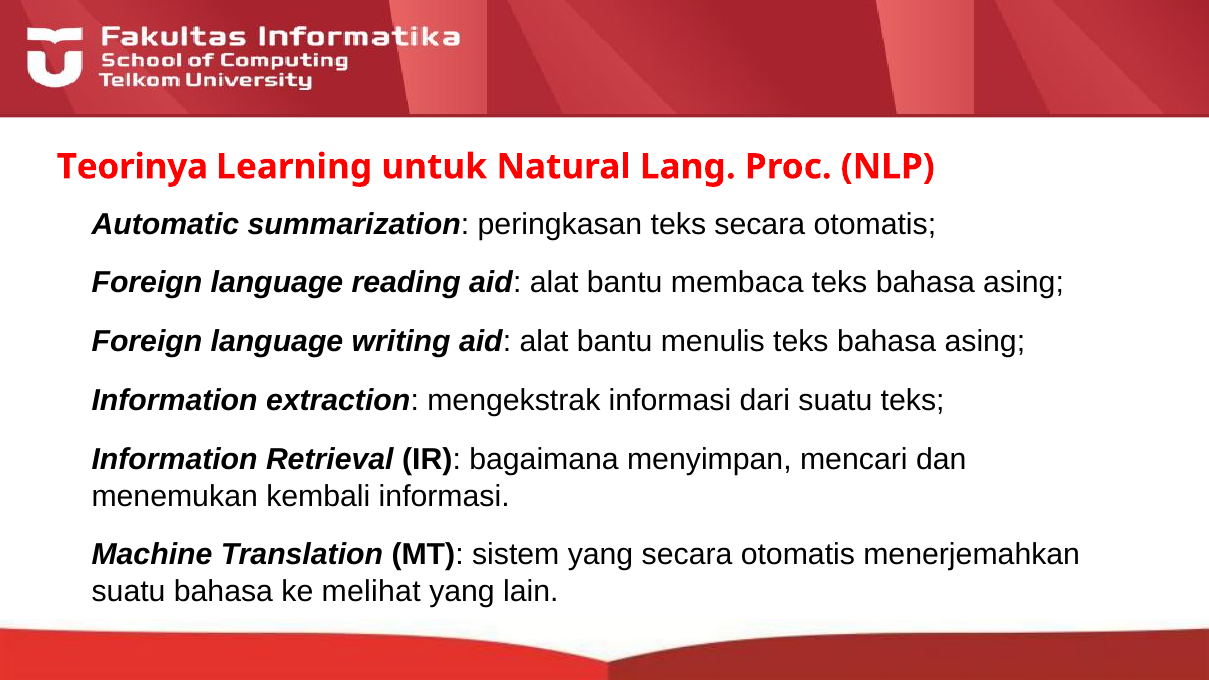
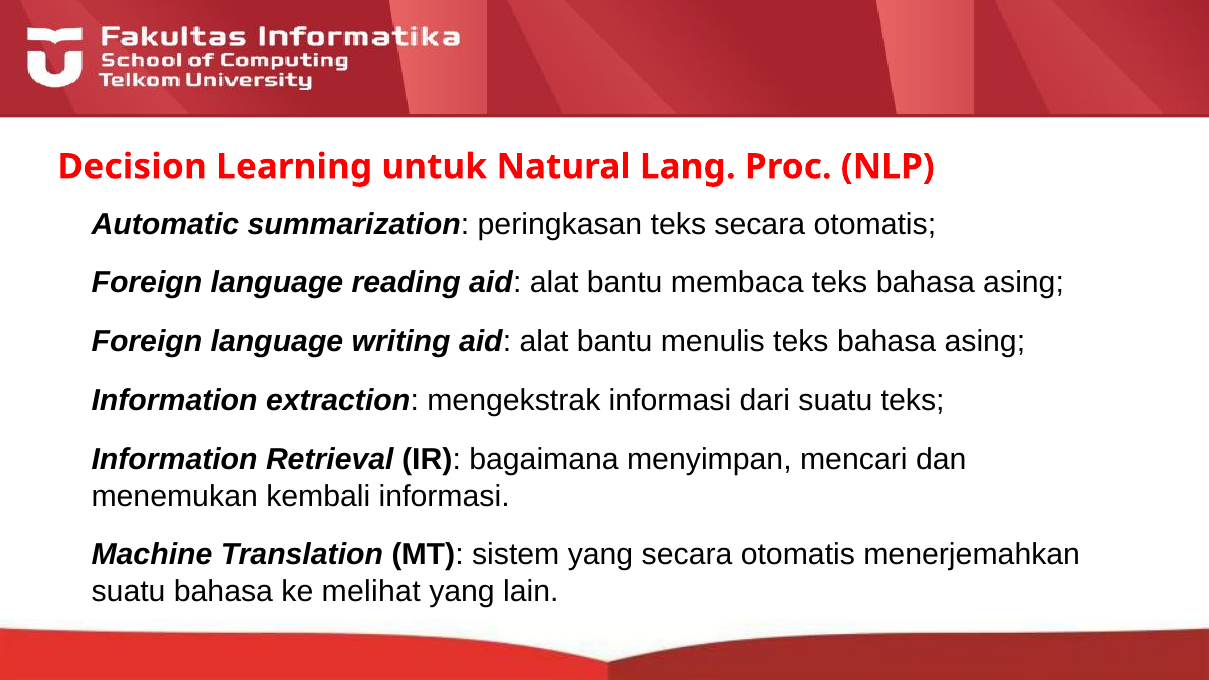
Teorinya: Teorinya -> Decision (132, 167)
